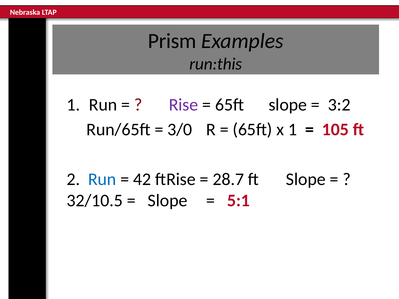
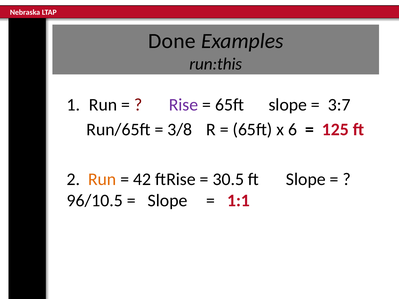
Prism: Prism -> Done (172, 41)
3:2: 3:2 -> 3:7 (339, 105)
3/0: 3/0 -> 3/8 (180, 130)
x 1: 1 -> 6 (293, 130)
105: 105 -> 125 (335, 130)
Run colour: blue -> orange (102, 179)
28.7: 28.7 -> 30.5 (228, 179)
32/10.5: 32/10.5 -> 96/10.5 (95, 201)
5:1: 5:1 -> 1:1 (238, 201)
